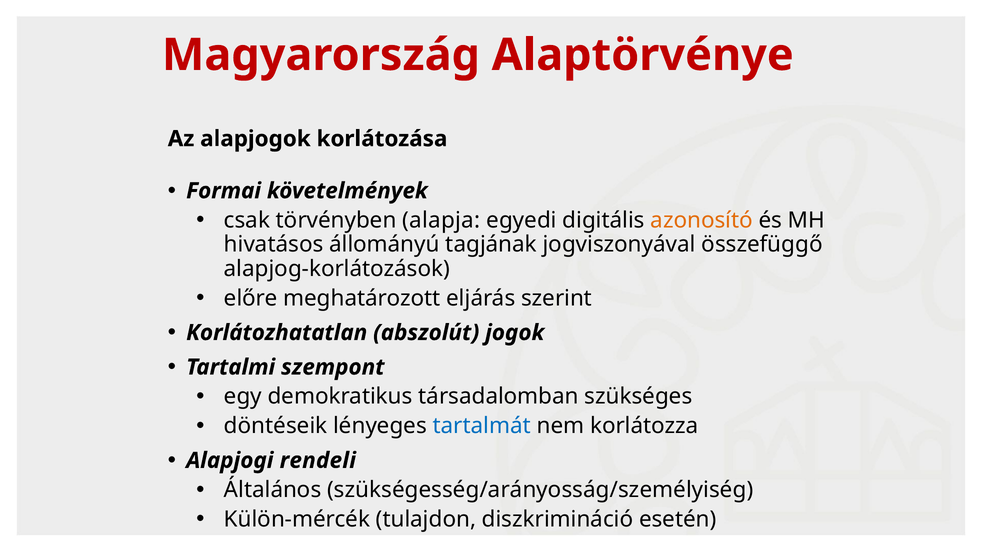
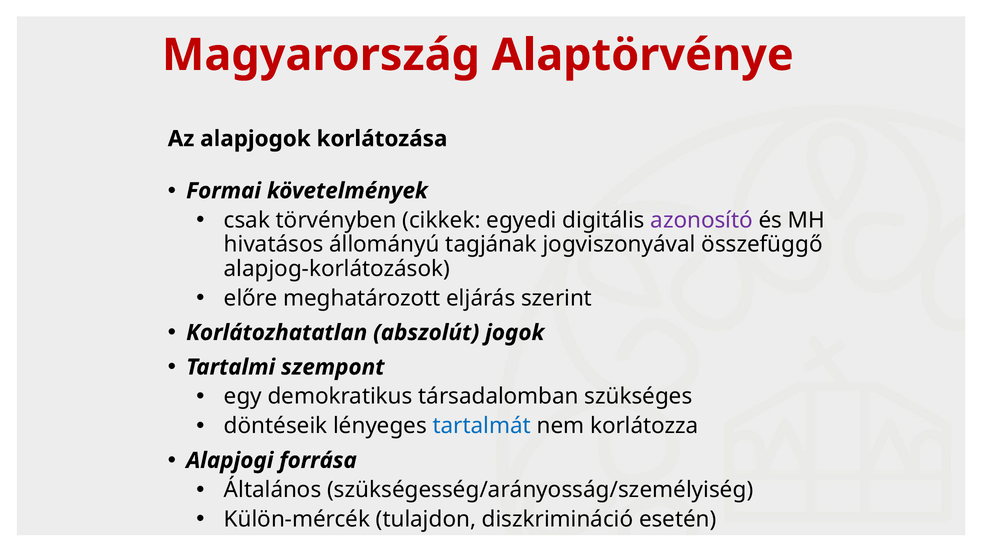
alapja: alapja -> cikkek (441, 220)
azonosító colour: orange -> purple (702, 220)
rendeli: rendeli -> forrása (318, 461)
